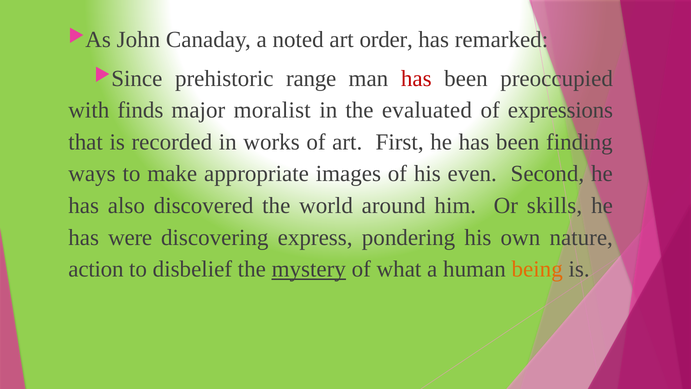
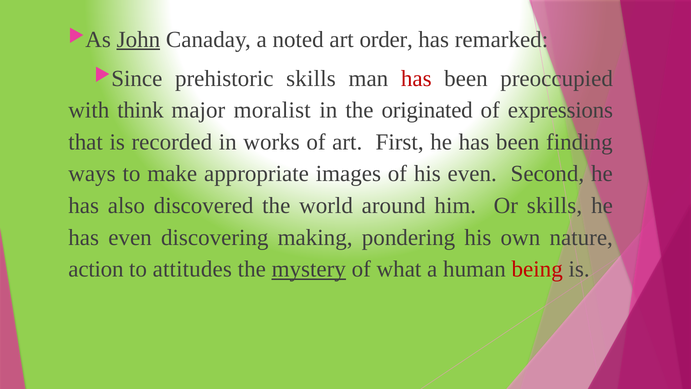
John underline: none -> present (138, 39)
prehistoric range: range -> skills (311, 78)
finds: finds -> think (140, 110)
evaluated: evaluated -> originated (427, 110)
has were: were -> even (130, 237)
express: express -> making (315, 237)
disbelief: disbelief -> attitudes (192, 269)
being colour: orange -> red (537, 269)
